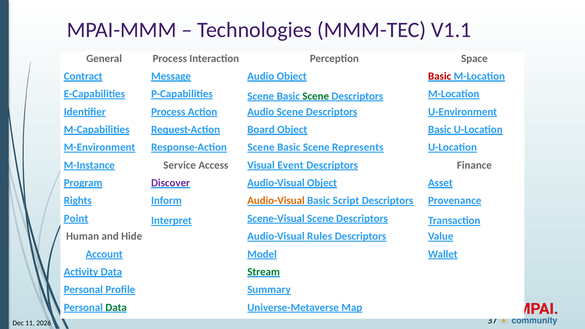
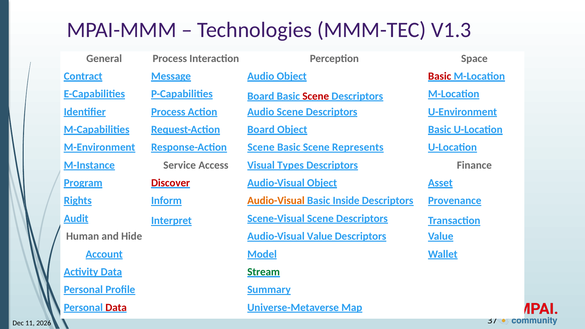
V1.1: V1.1 -> V1.3 (451, 30)
P-Capabilities Scene: Scene -> Board (261, 96)
Scene colour: green -> red (316, 96)
Event: Event -> Types (291, 165)
Discover colour: purple -> red (171, 183)
Script: Script -> Inside (346, 201)
Point: Point -> Audit (76, 219)
Audio-Visual Rules: Rules -> Value (320, 236)
Data colour: green -> red (116, 307)
